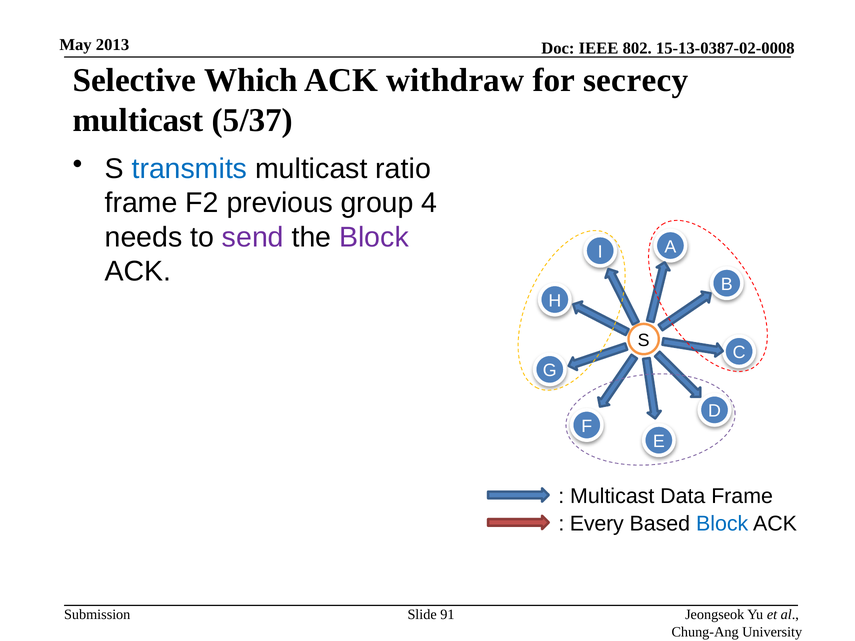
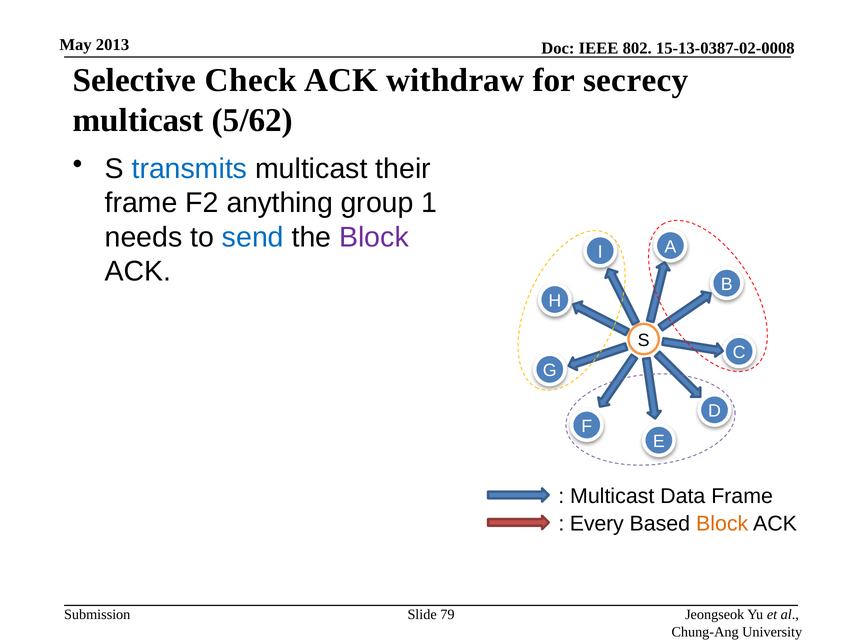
Which: Which -> Check (251, 80)
5/37: 5/37 -> 5/62 (252, 120)
ratio: ratio -> their (403, 169)
previous: previous -> anything (280, 203)
4: 4 -> 1 (429, 203)
send colour: purple -> blue (253, 237)
Block colour: blue -> orange (722, 524)
91: 91 -> 79 (447, 615)
